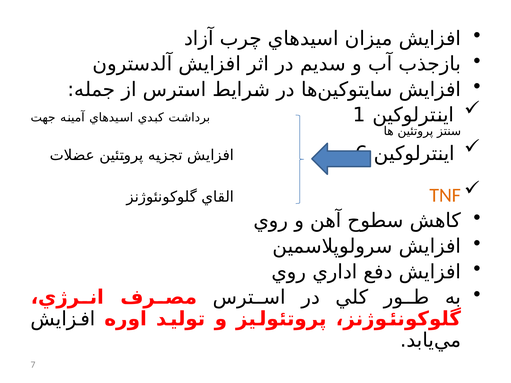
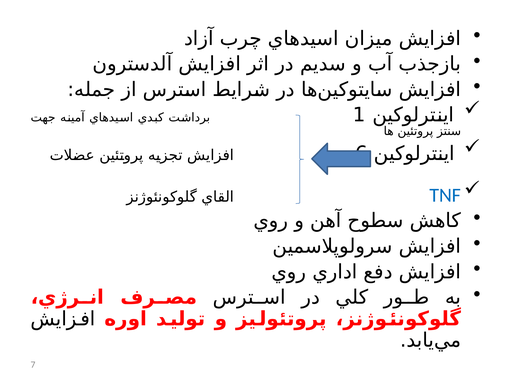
TNF colour: orange -> blue (445, 195)
